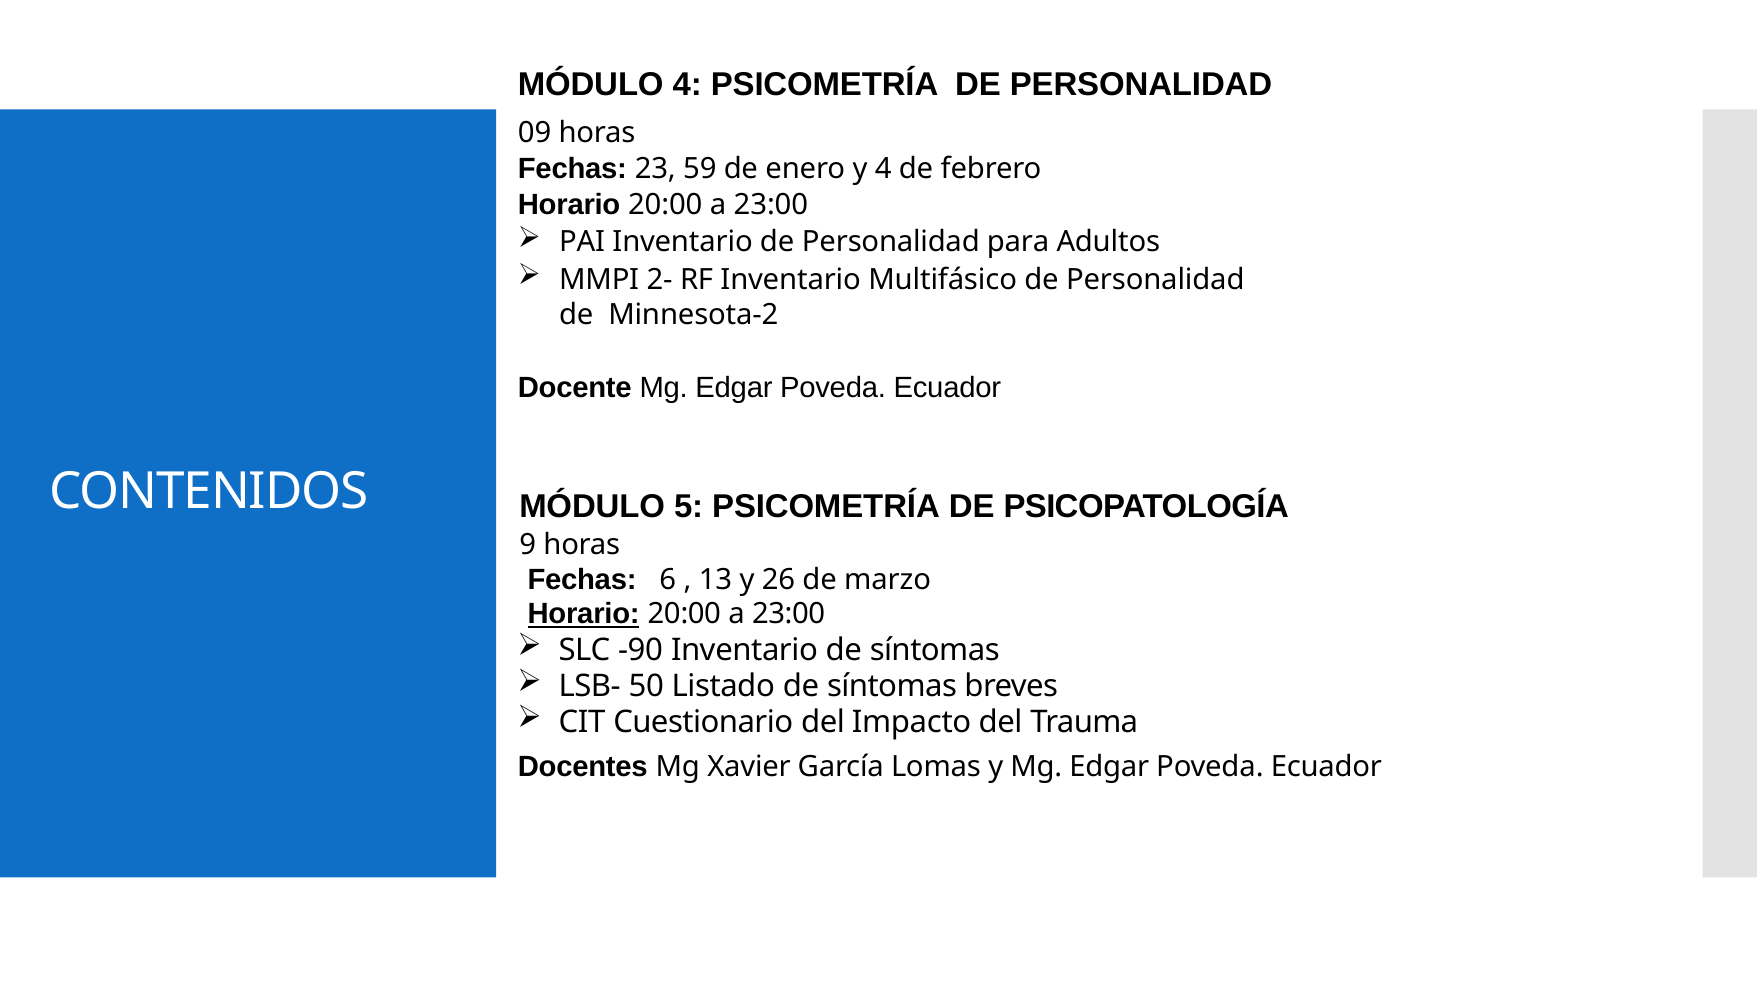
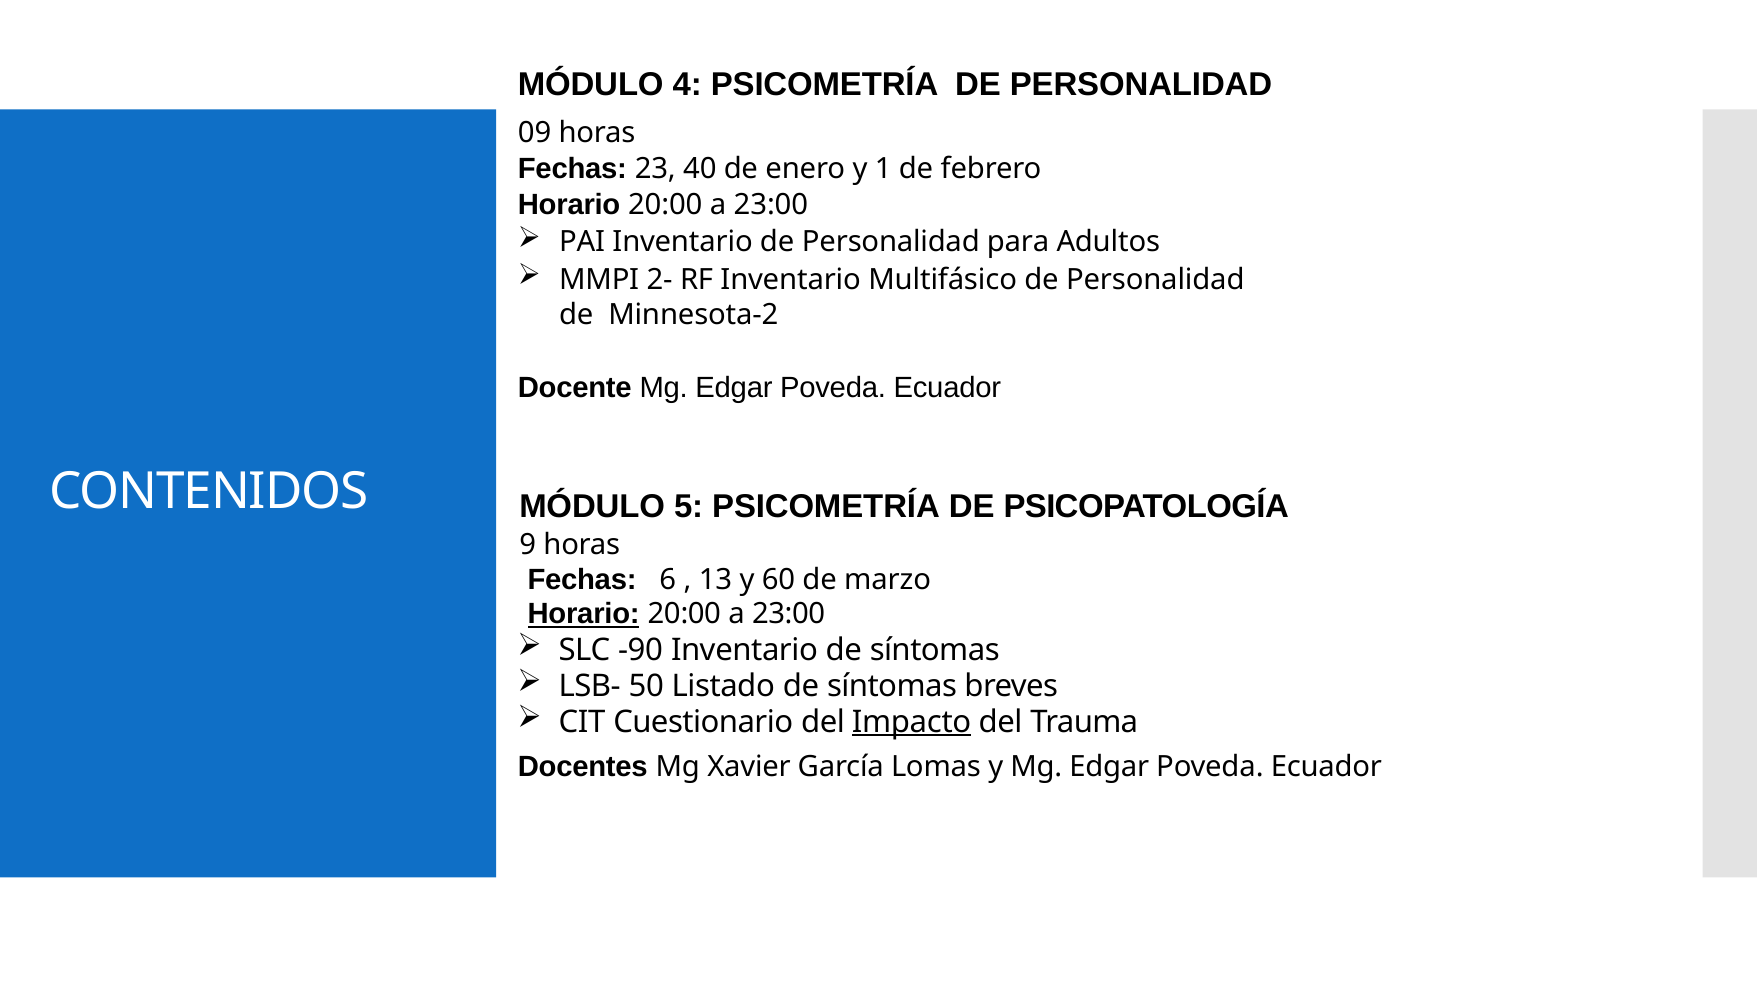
59: 59 -> 40 (700, 169)
y 4: 4 -> 1 (883, 169)
26: 26 -> 60 (778, 580)
Impacto underline: none -> present (912, 722)
